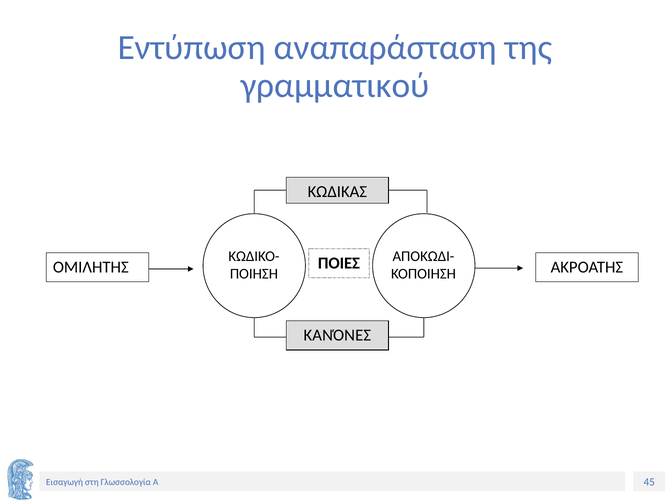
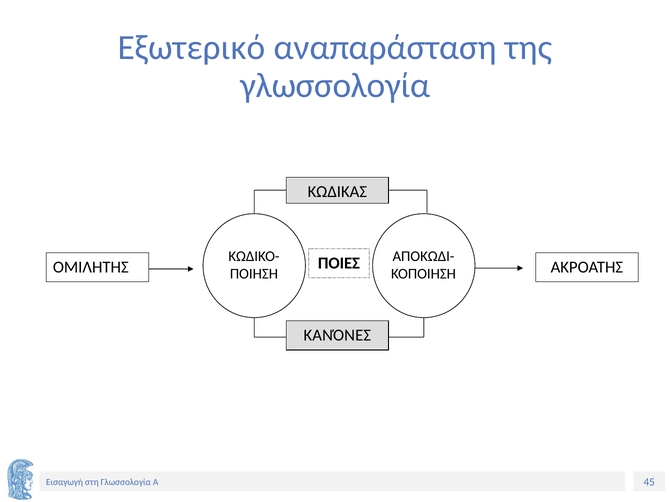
Εντύπωση: Εντύπωση -> Εξωτερικό (192, 47)
γραμματικού: γραμματικού -> γλωσσολογία (335, 86)
